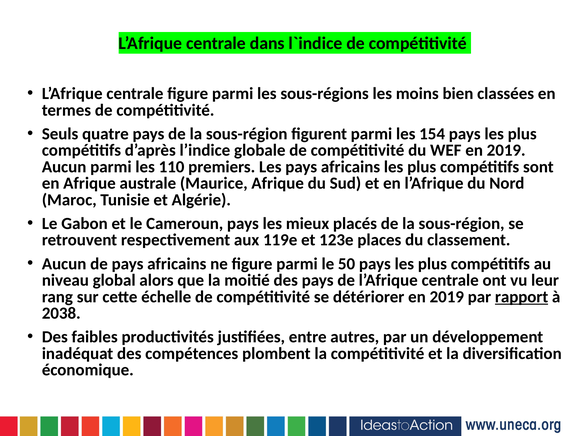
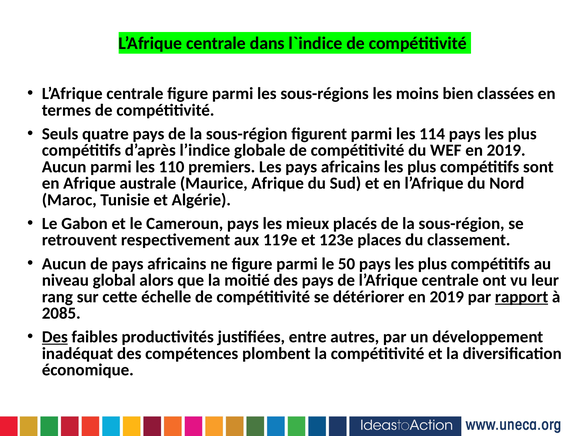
154: 154 -> 114 (432, 134)
2038: 2038 -> 2085 (61, 313)
Des underline: none -> present (55, 337)
